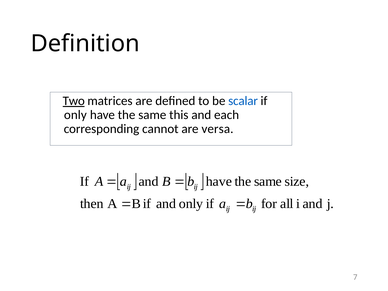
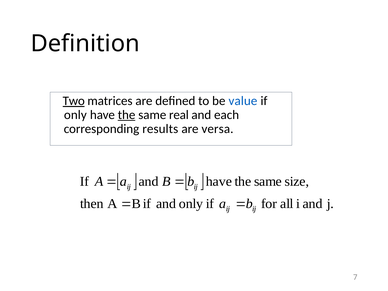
scalar: scalar -> value (243, 101)
the underline: none -> present (127, 115)
this: this -> real (179, 115)
cannot: cannot -> results (160, 129)
